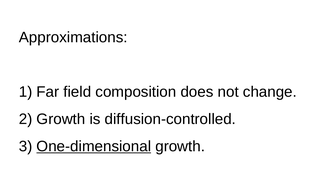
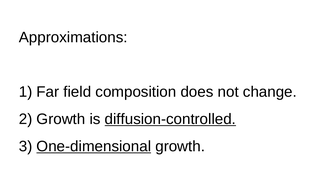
diffusion-controlled underline: none -> present (170, 119)
